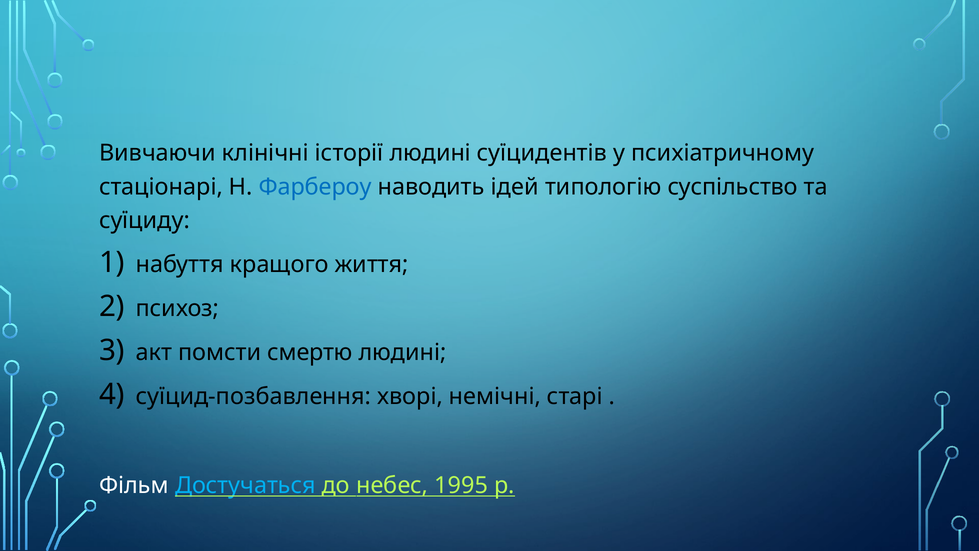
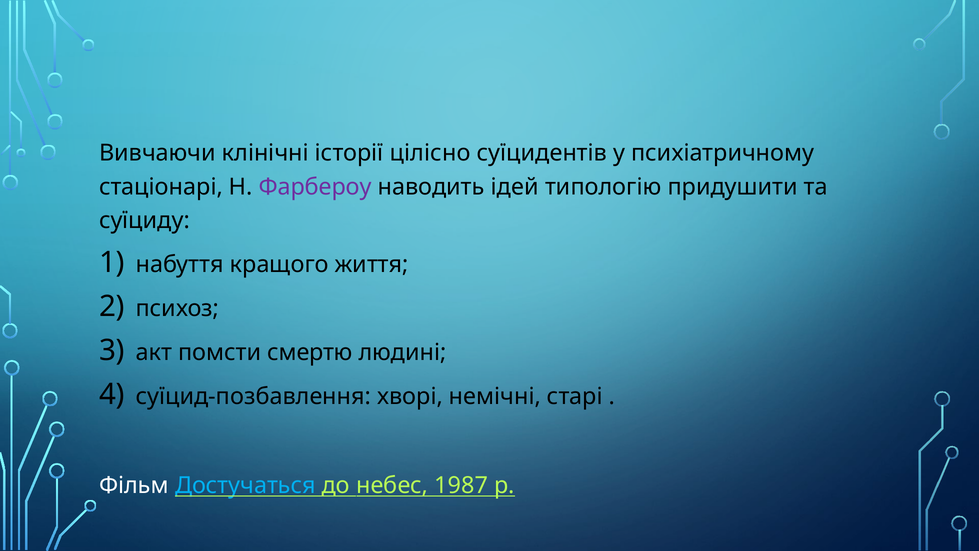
історії людині: людині -> цілісно (430, 153)
Фарбероу colour: blue -> purple (315, 187)
суспільство: суспільство -> придушити (733, 187)
1995: 1995 -> 1987 (461, 485)
